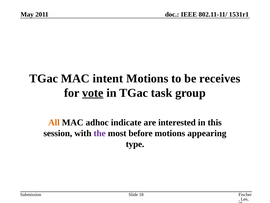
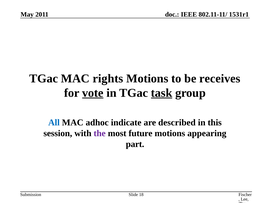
intent: intent -> rights (108, 78)
task underline: none -> present (162, 93)
All colour: orange -> blue (54, 122)
interested: interested -> described (177, 122)
before: before -> future (141, 133)
type: type -> part (135, 144)
